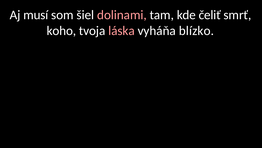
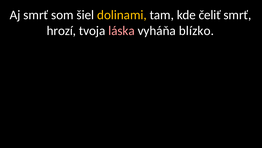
Aj musí: musí -> smrť (36, 15)
dolinami colour: pink -> yellow (122, 15)
koho: koho -> hrozí (61, 31)
